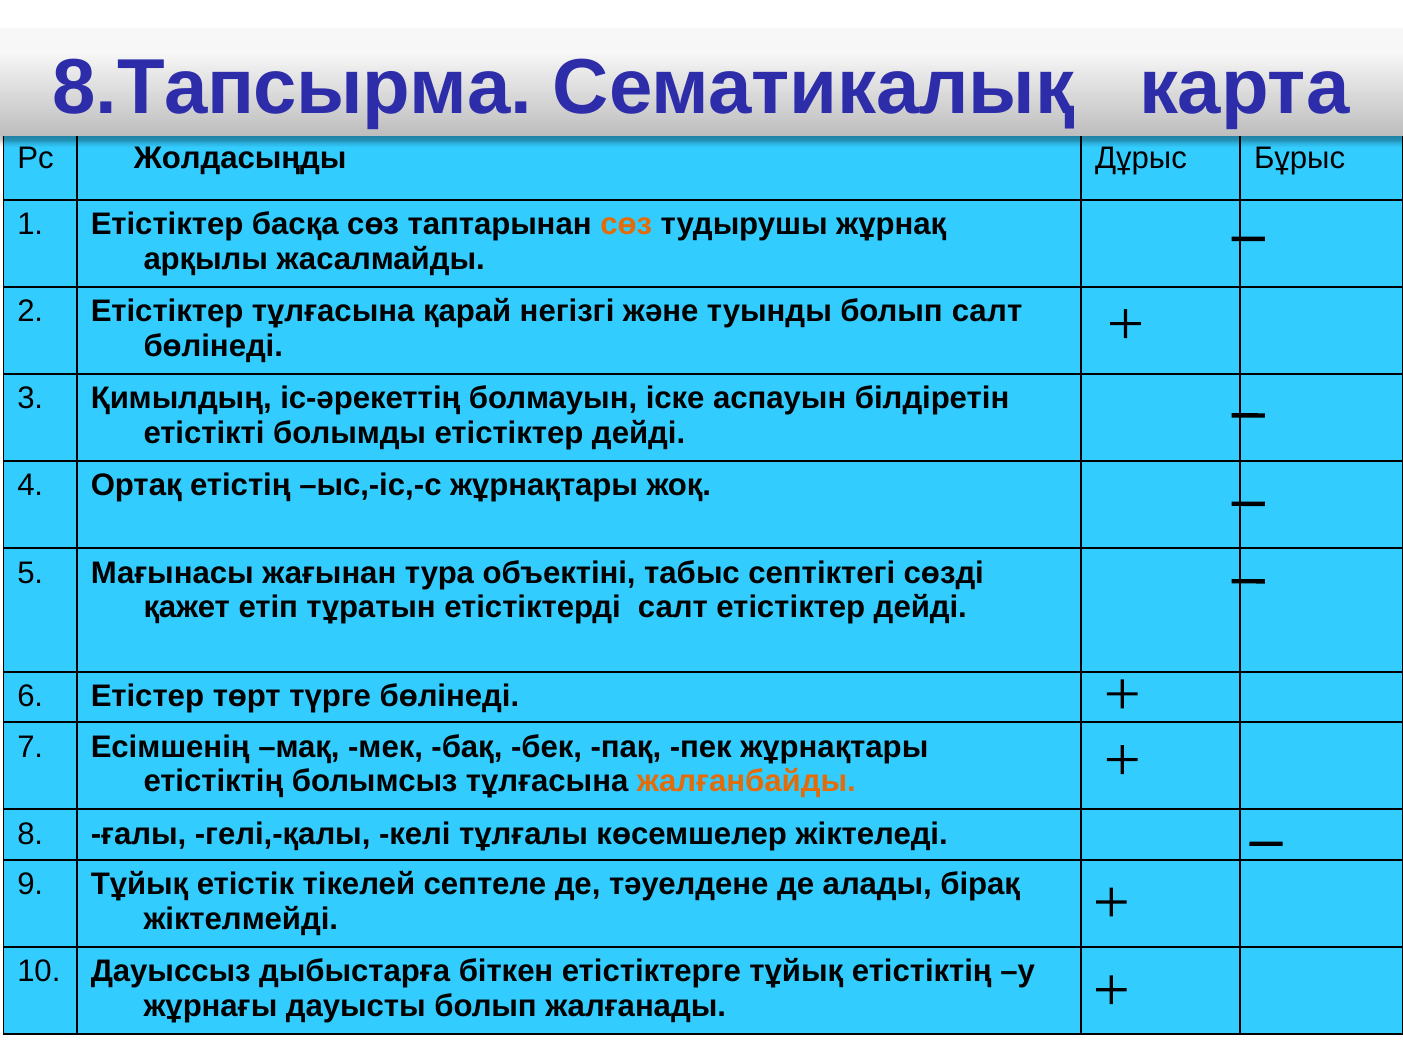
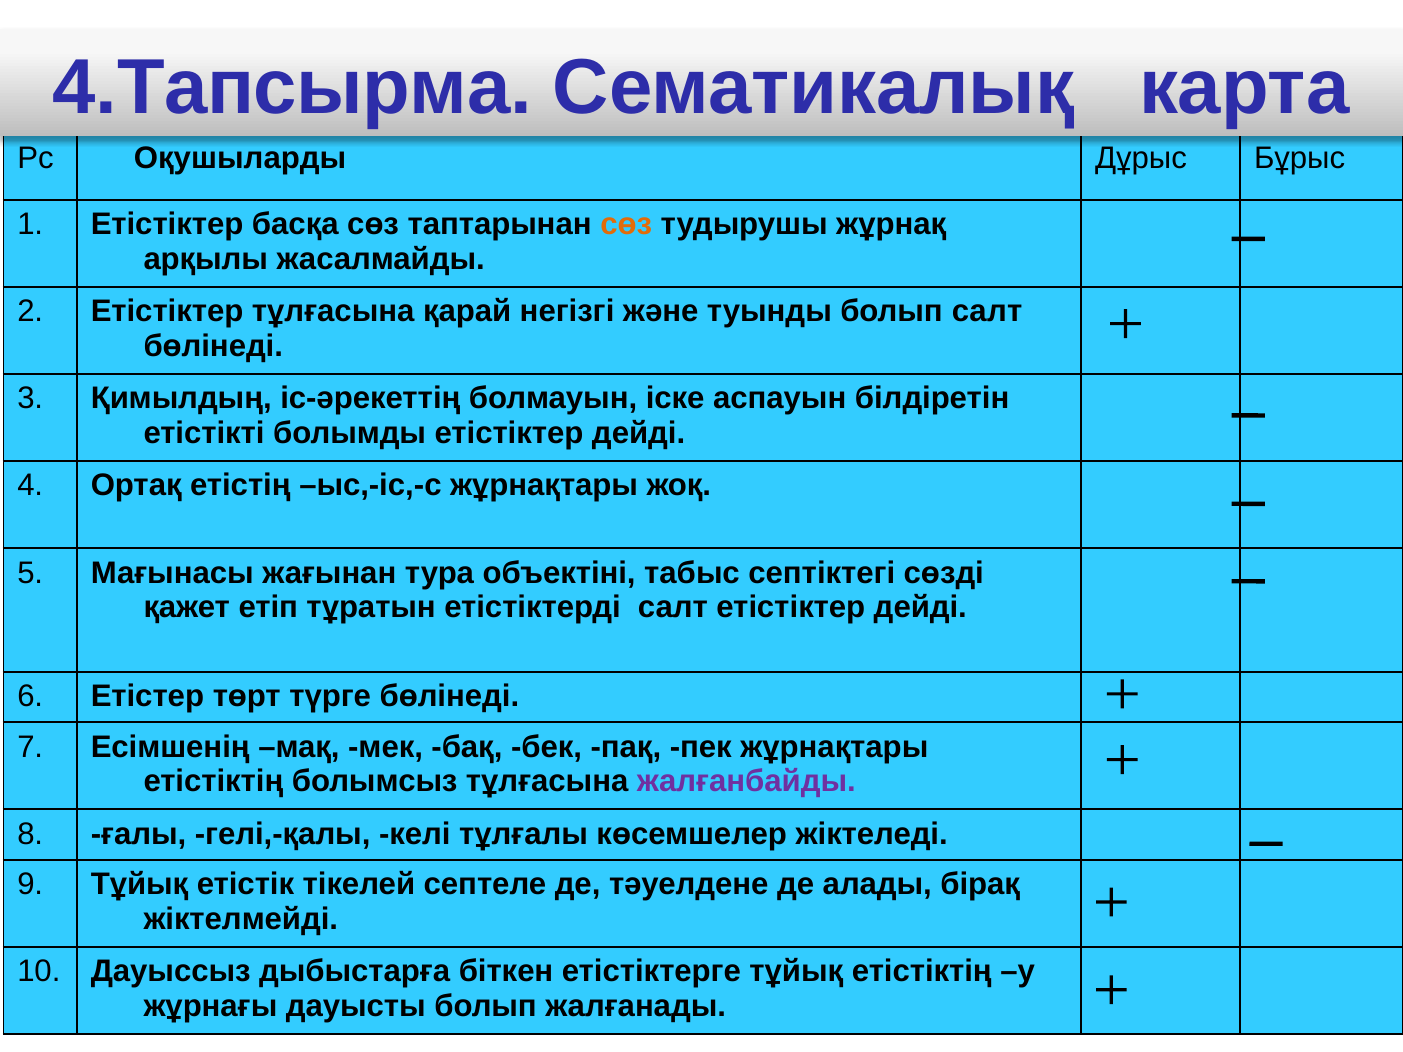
8.Тапсырма: 8.Тапсырма -> 4.Тапсырма (292, 88)
Жолдасыңды: Жолдасыңды -> Оқушыларды (240, 158)
жалғанбайды colour: orange -> purple (746, 782)
